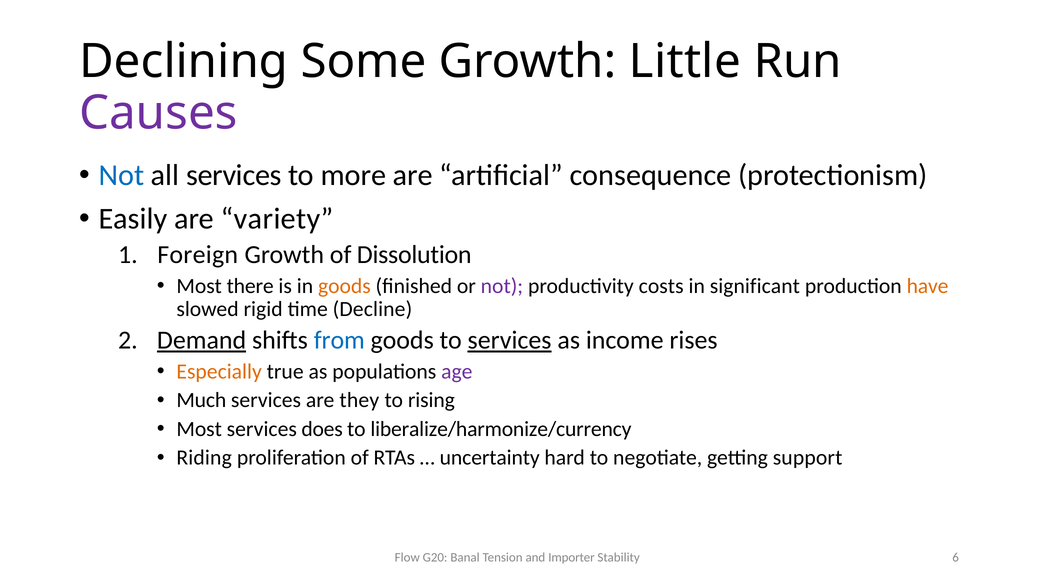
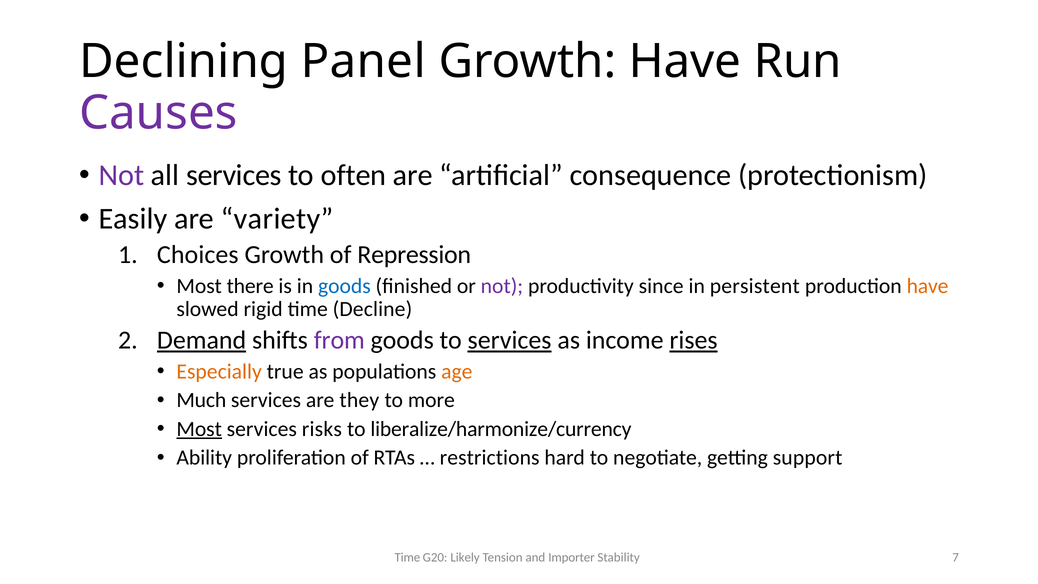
Some: Some -> Panel (363, 62)
Growth Little: Little -> Have (685, 62)
Not colour: blue -> purple (121, 175)
more: more -> often (354, 175)
Foreign: Foreign -> Choices (198, 255)
Dissolution: Dissolution -> Repression (414, 255)
goods colour: orange -> blue (344, 286)
costs: costs -> since (661, 286)
significant: significant -> persistent (755, 286)
from colour: blue -> purple (339, 340)
rises underline: none -> present (694, 340)
age colour: purple -> orange (457, 371)
rising: rising -> more (431, 400)
Most underline: none -> present (199, 429)
does: does -> risks (322, 429)
Riding: Riding -> Ability (204, 458)
uncertainty: uncertainty -> restrictions (490, 458)
Flow: Flow -> Time (407, 557)
Banal: Banal -> Likely (465, 557)
6: 6 -> 7 (956, 557)
